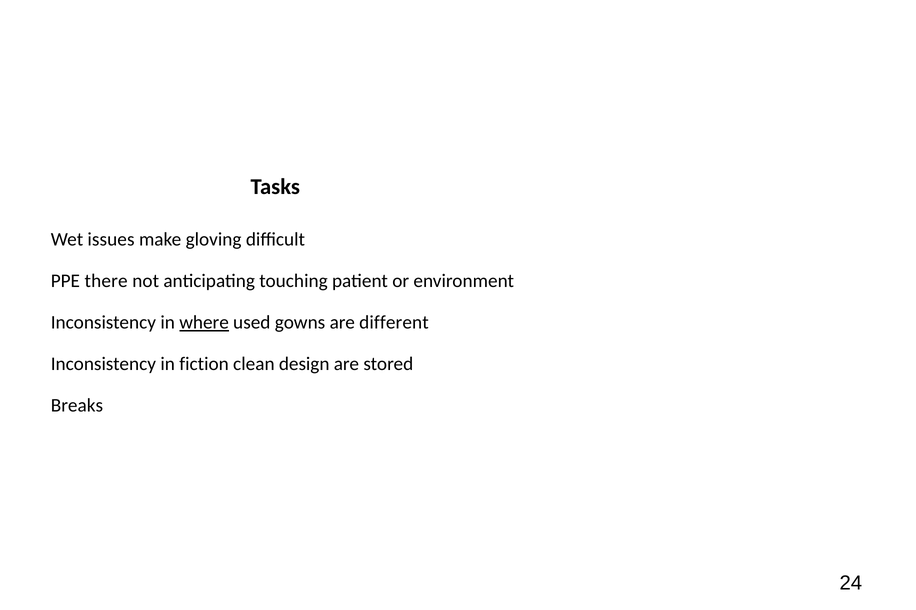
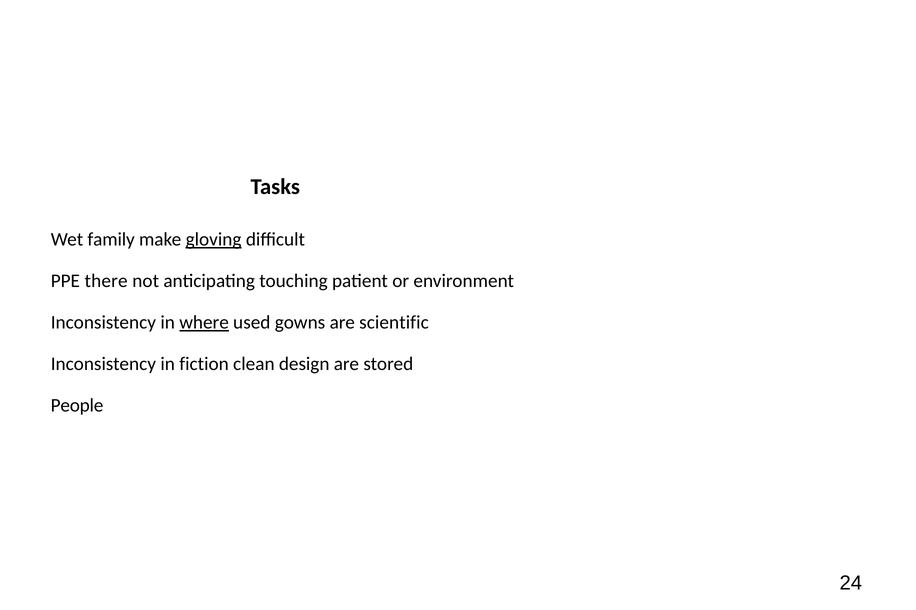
issues: issues -> family (111, 240)
gloving underline: none -> present (214, 240)
different: different -> scientific (394, 323)
Breaks: Breaks -> People (77, 406)
